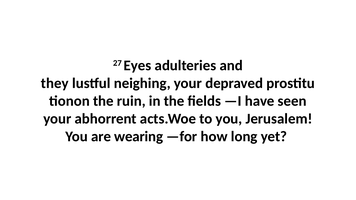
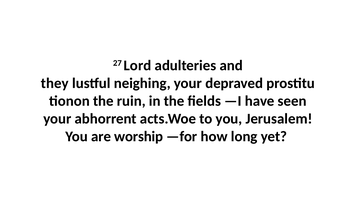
Eyes: Eyes -> Lord (137, 66)
wearing: wearing -> worship (139, 137)
